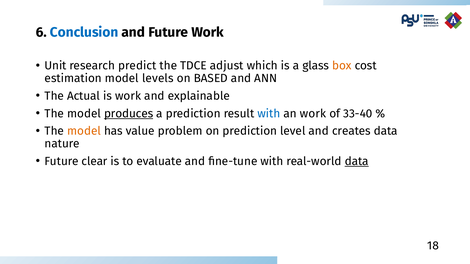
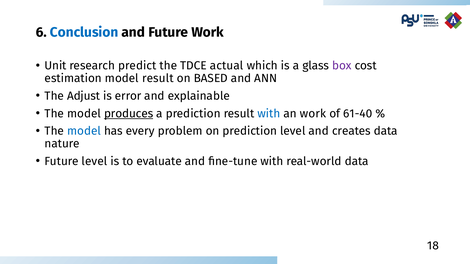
adjust: adjust -> actual (227, 66)
box colour: orange -> purple (342, 66)
model levels: levels -> result (158, 78)
Actual: Actual -> Adjust (84, 96)
is work: work -> error (128, 96)
33-40: 33-40 -> 61-40 (358, 114)
model colour: orange -> blue (84, 131)
value: value -> every (140, 131)
Future clear: clear -> level (94, 161)
data underline: present -> none (357, 161)
